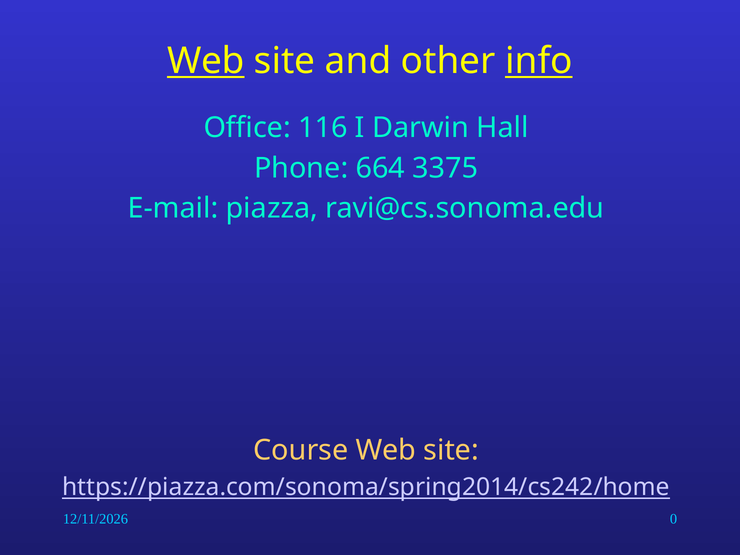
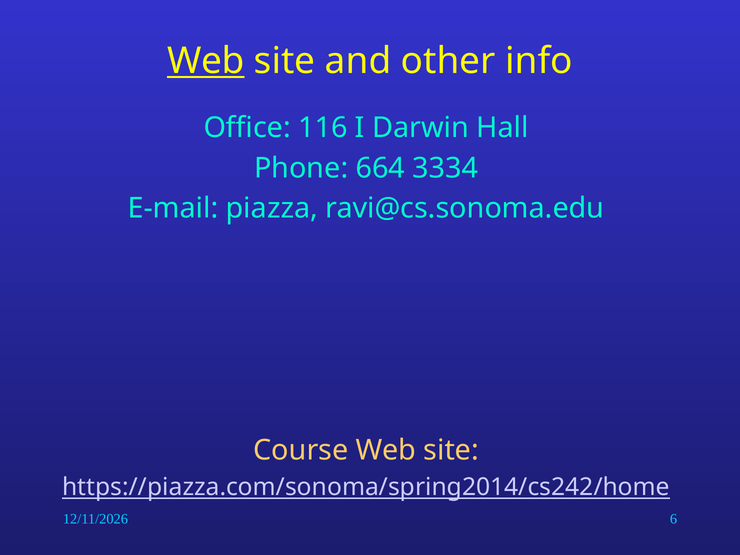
info underline: present -> none (539, 61)
3375: 3375 -> 3334 (445, 168)
0: 0 -> 6 (674, 519)
